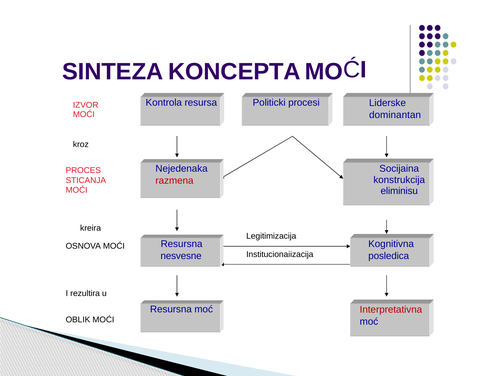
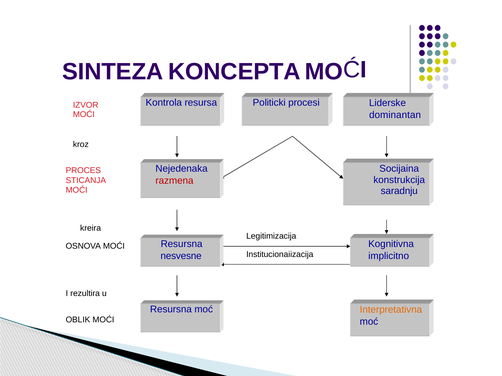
eliminisu: eliminisu -> saradnju (399, 191)
posledica: posledica -> implicitno (389, 256)
Interpretativna colour: red -> orange (391, 310)
